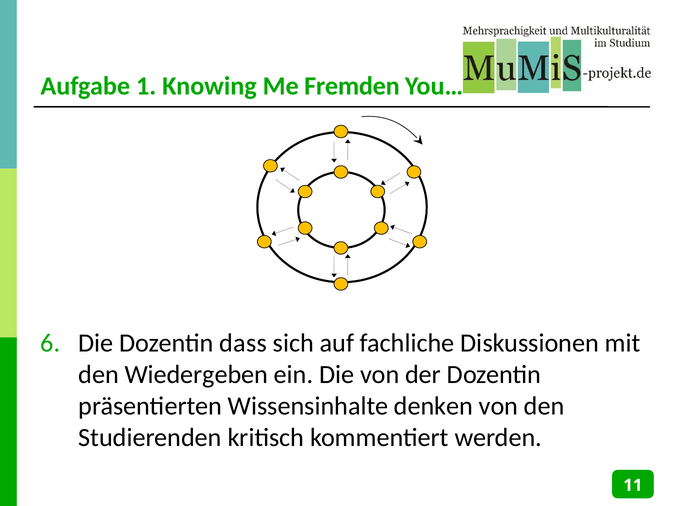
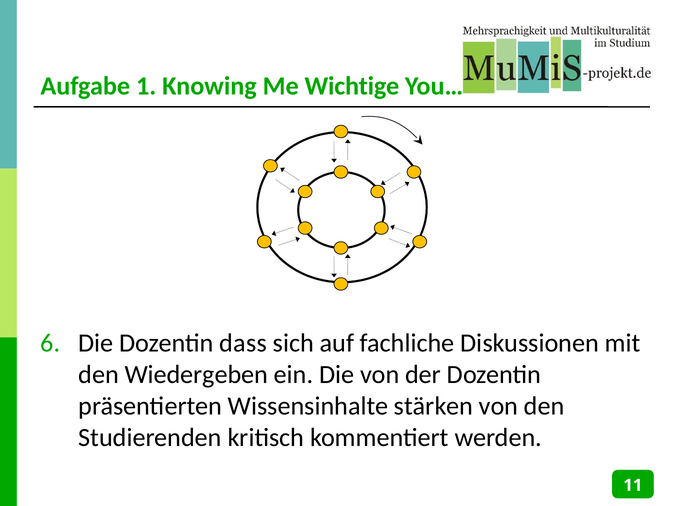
Fremden: Fremden -> Wichtige (352, 86)
denken: denken -> stärken (434, 406)
